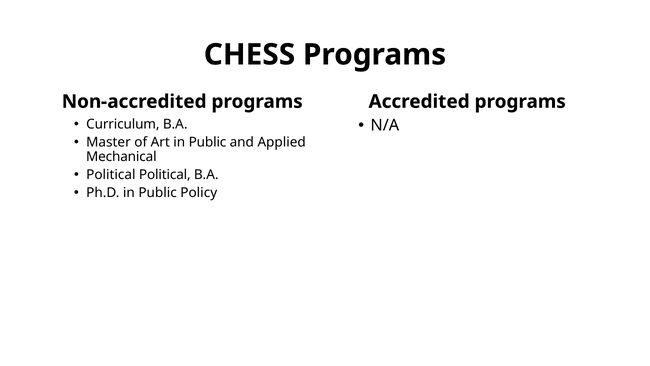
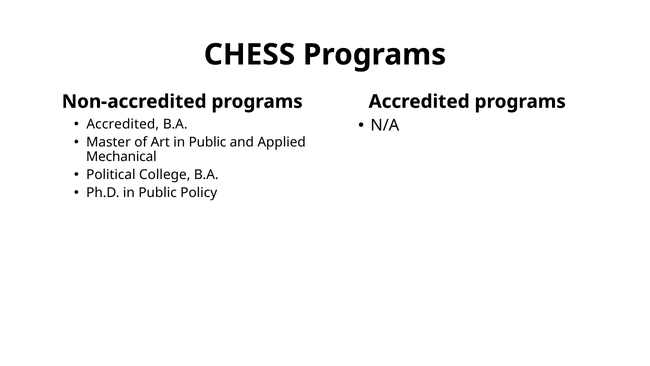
Curriculum: Curriculum -> Accredited (123, 124)
Political Political: Political -> College (165, 175)
